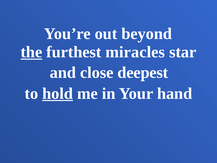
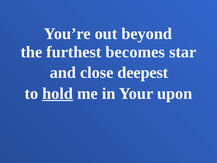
the underline: present -> none (31, 52)
miracles: miracles -> becomes (135, 52)
hand: hand -> upon (175, 93)
